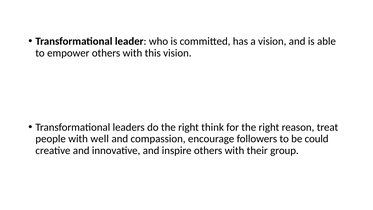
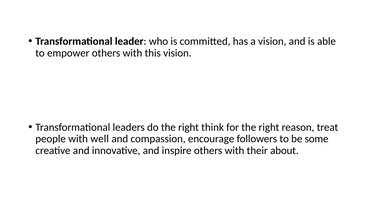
could: could -> some (317, 139)
group: group -> about (284, 151)
